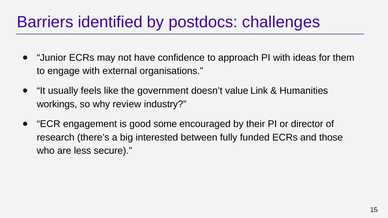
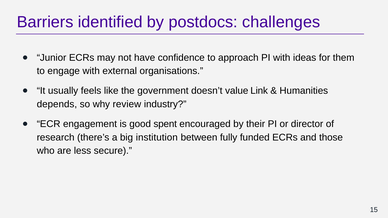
workings: workings -> depends (57, 104)
some: some -> spent (165, 124)
interested: interested -> institution (157, 137)
